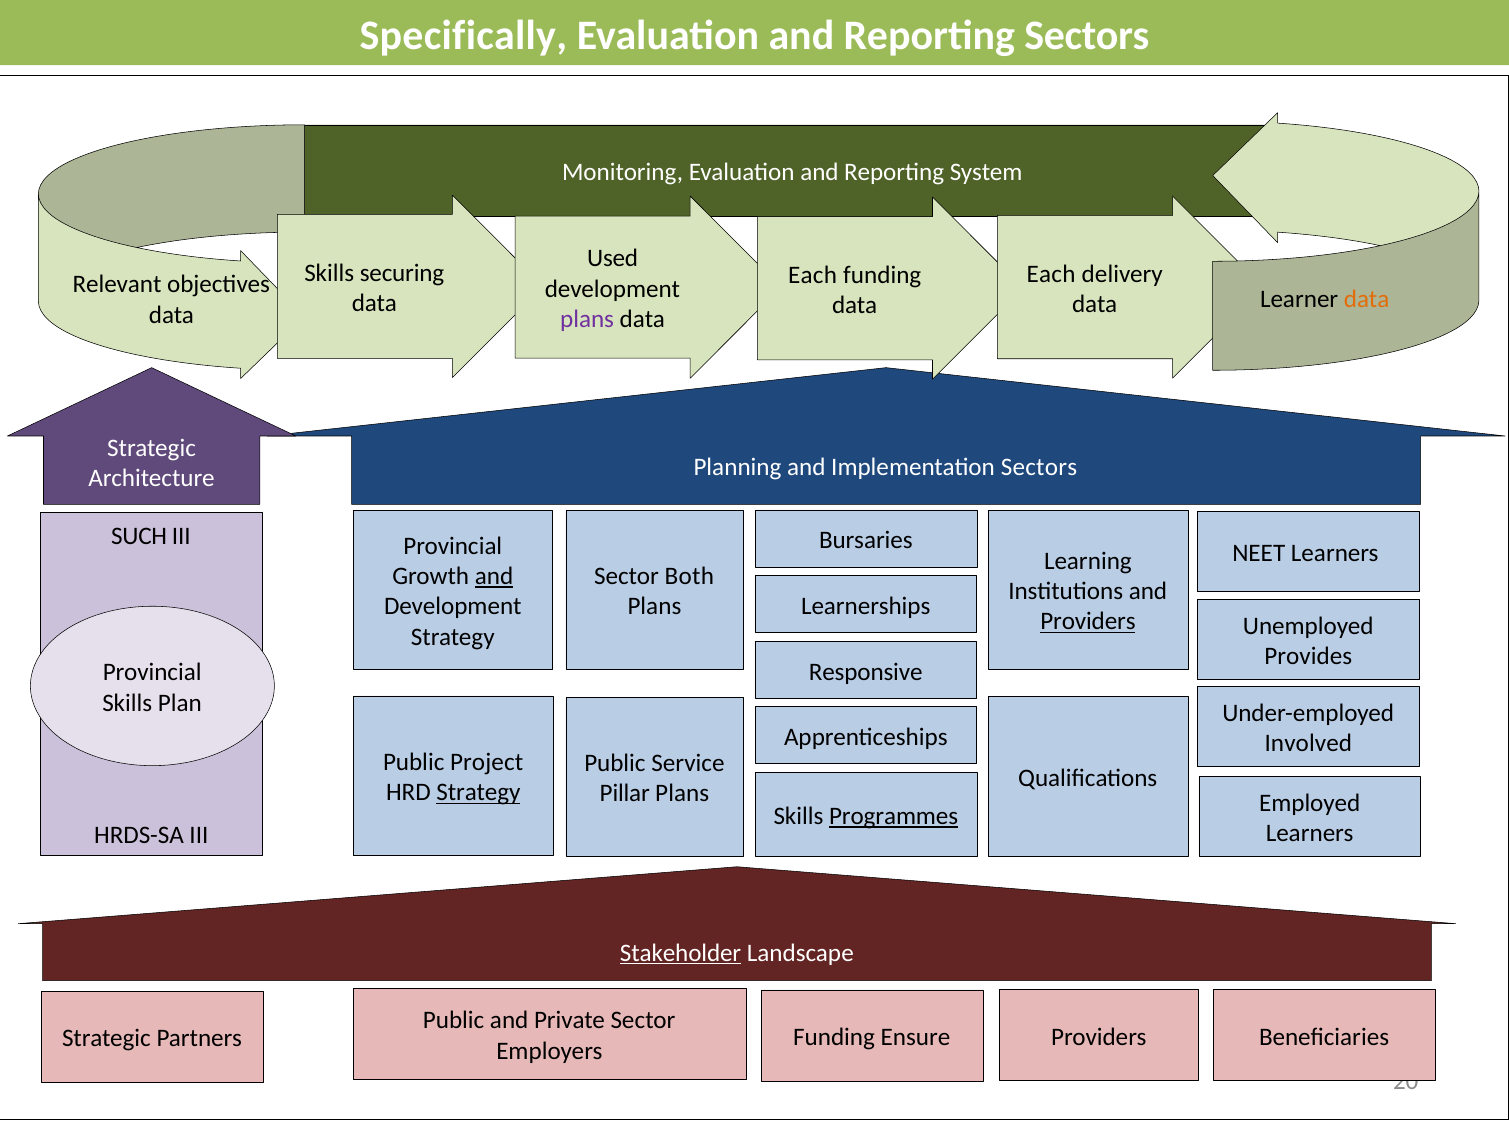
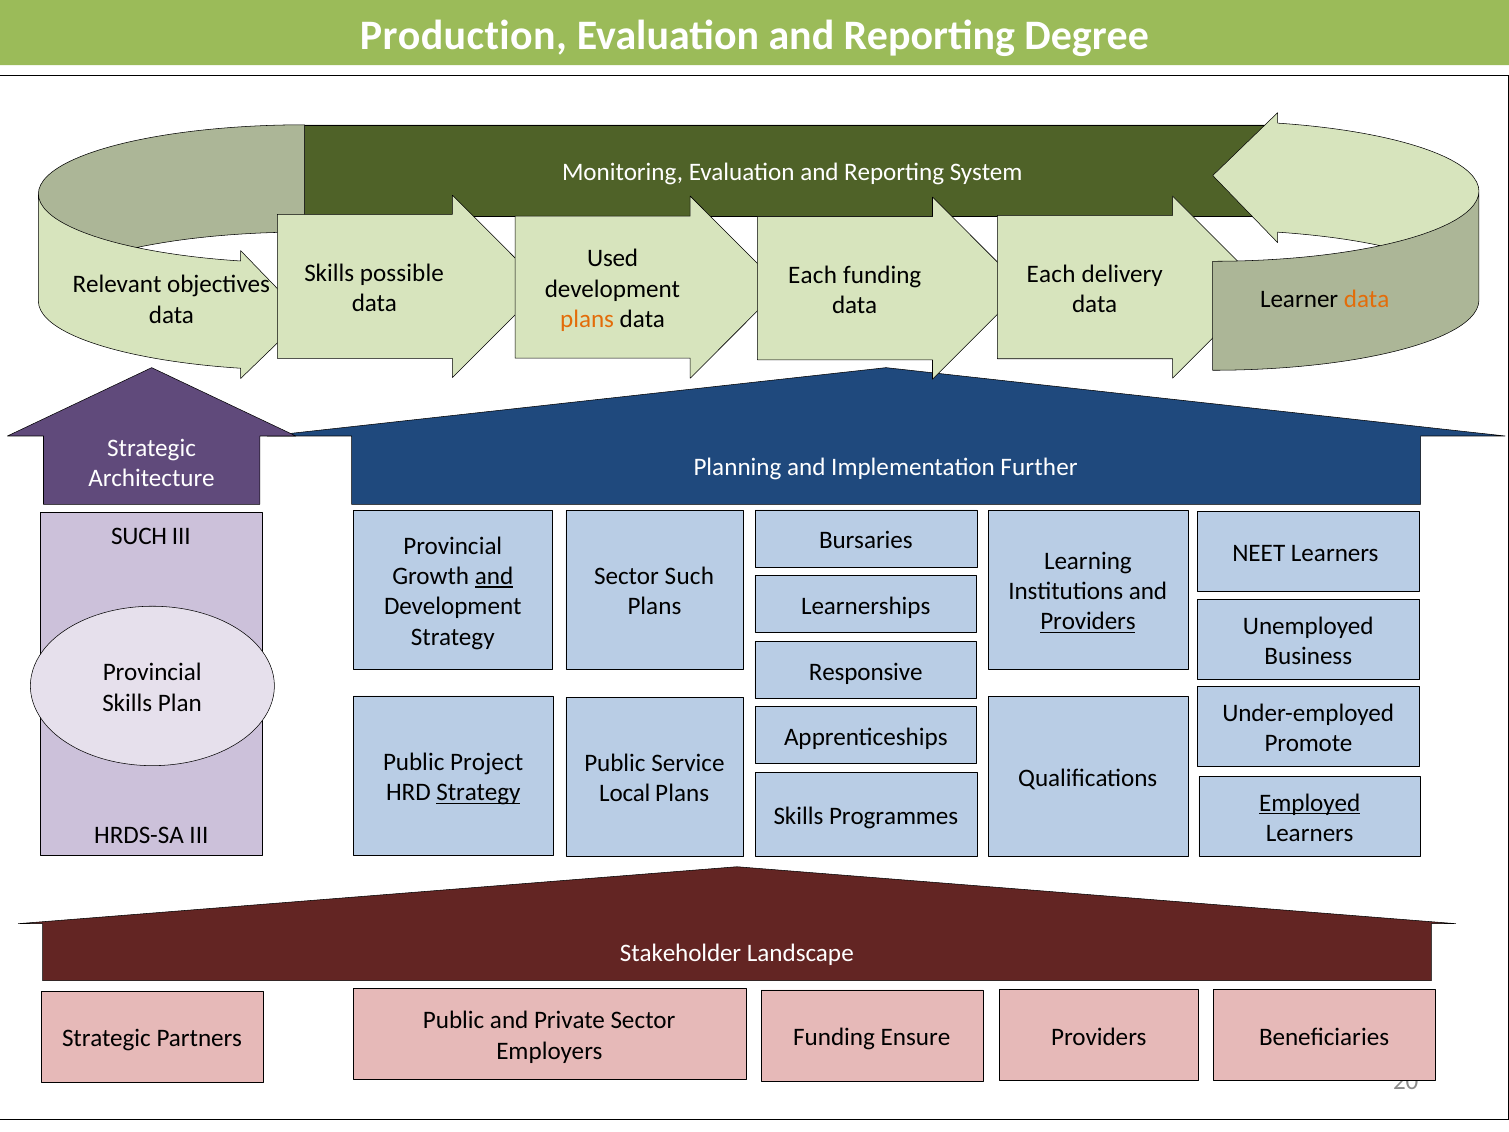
Specifically: Specifically -> Production (463, 36)
Reporting Sectors: Sectors -> Degree (1087, 36)
securing: securing -> possible (402, 273)
plans colour: purple -> orange (587, 319)
Implementation Sectors: Sectors -> Further (1039, 467)
Sector Both: Both -> Such (689, 576)
Provides: Provides -> Business (1308, 656)
Involved: Involved -> Promote (1309, 743)
Pillar: Pillar -> Local (625, 793)
Employed underline: none -> present (1310, 803)
Programmes underline: present -> none (894, 816)
Stakeholder underline: present -> none (681, 953)
